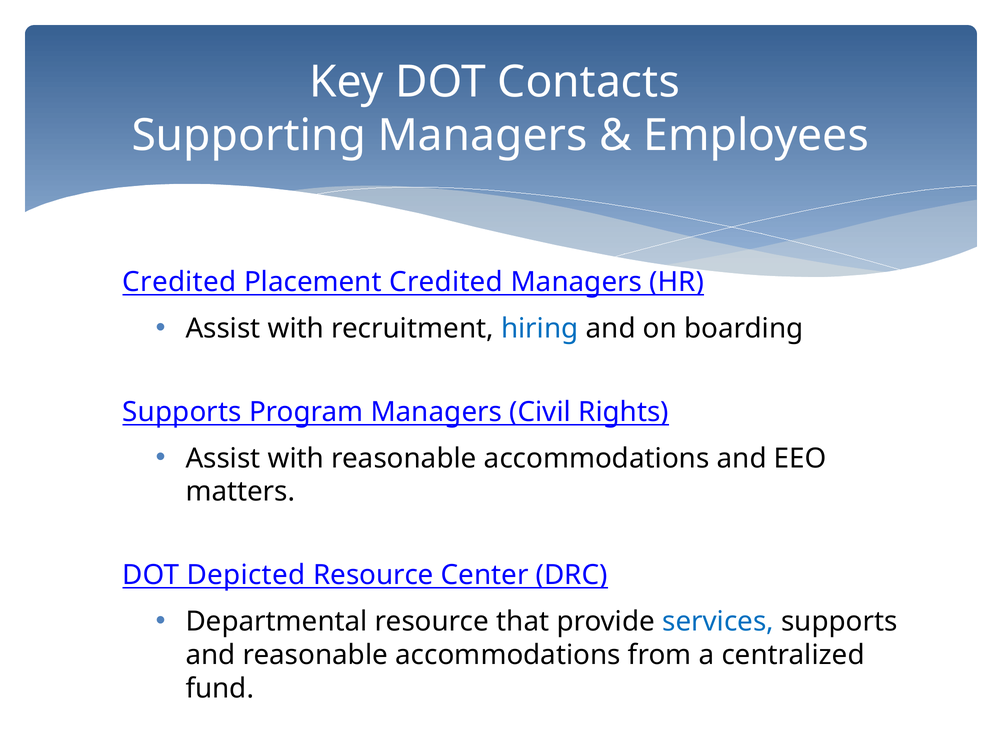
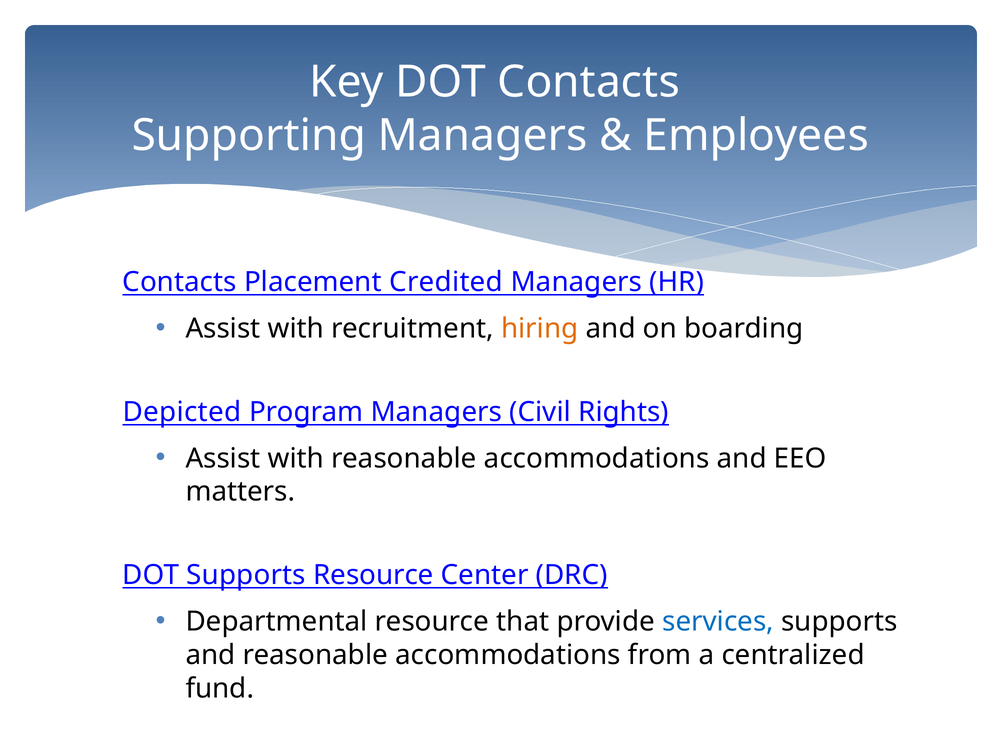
Credited: Credited -> Contacts (180, 282)
hiring colour: blue -> orange (540, 328)
Supports: Supports -> Depicted (182, 412)
DOT Depicted: Depicted -> Supports (246, 575)
